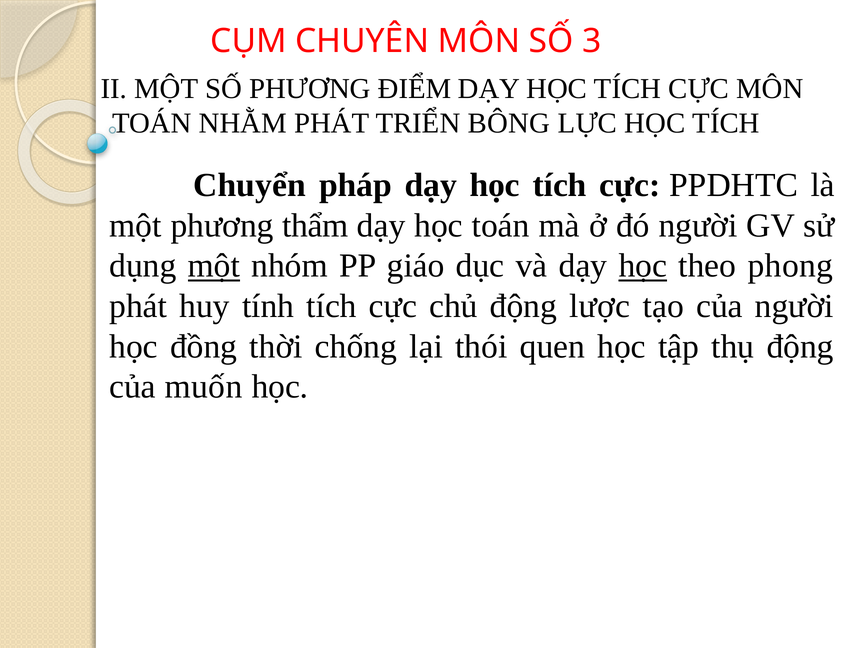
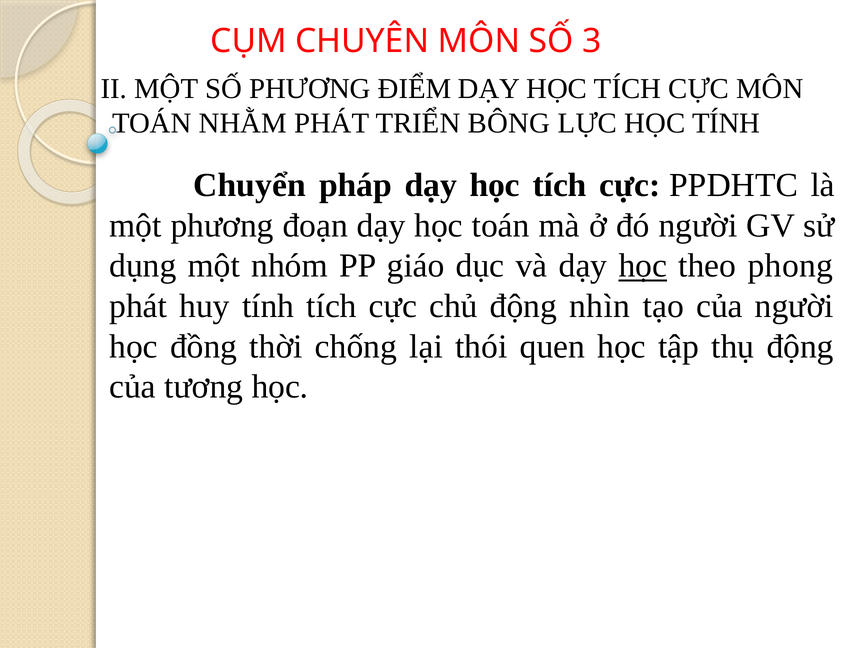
LỰC HỌC TÍCH: TÍCH -> TÍNH (726, 123)
thẩm: thẩm -> đoạn (315, 226)
một underline: present -> none (214, 266)
lược: lược -> nhìn (600, 307)
muốn: muốn -> tương (204, 387)
